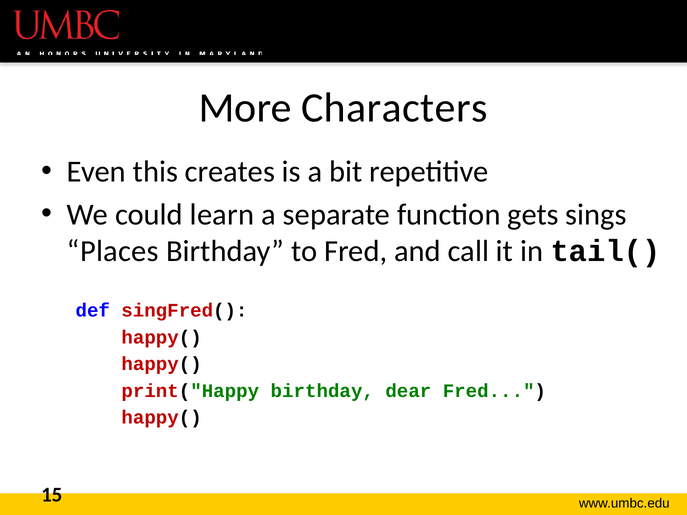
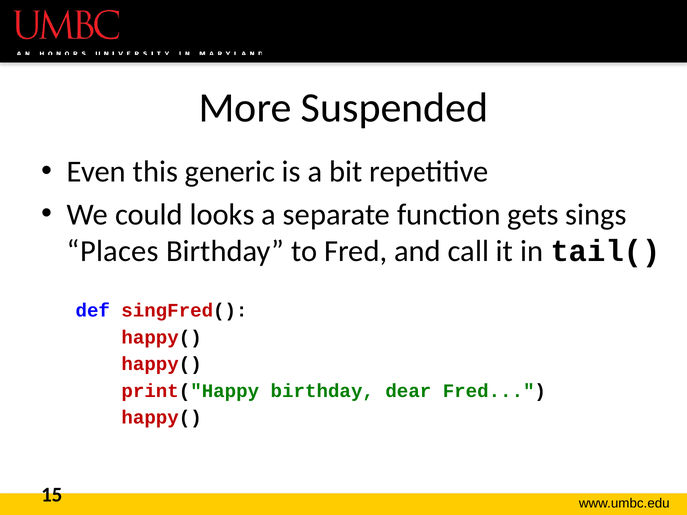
Characters: Characters -> Suspended (395, 108)
creates: creates -> generic (230, 172)
learn: learn -> looks (222, 215)
